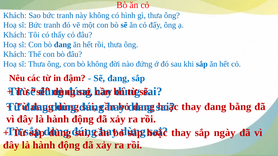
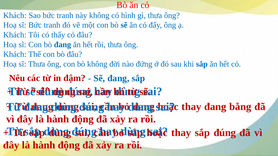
sắp ngày: ngày -> đúng (225, 133)
